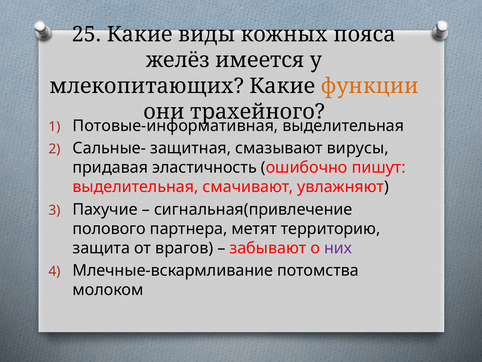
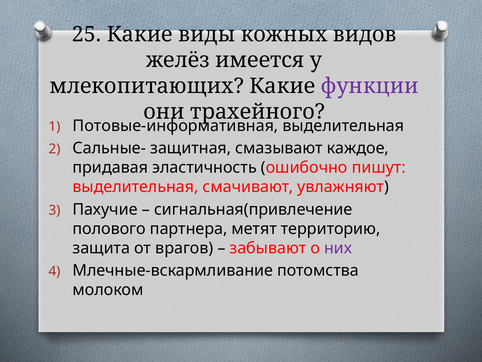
пояса: пояса -> видов (365, 34)
функции colour: orange -> purple (370, 86)
вирусы: вирусы -> каждое (358, 148)
